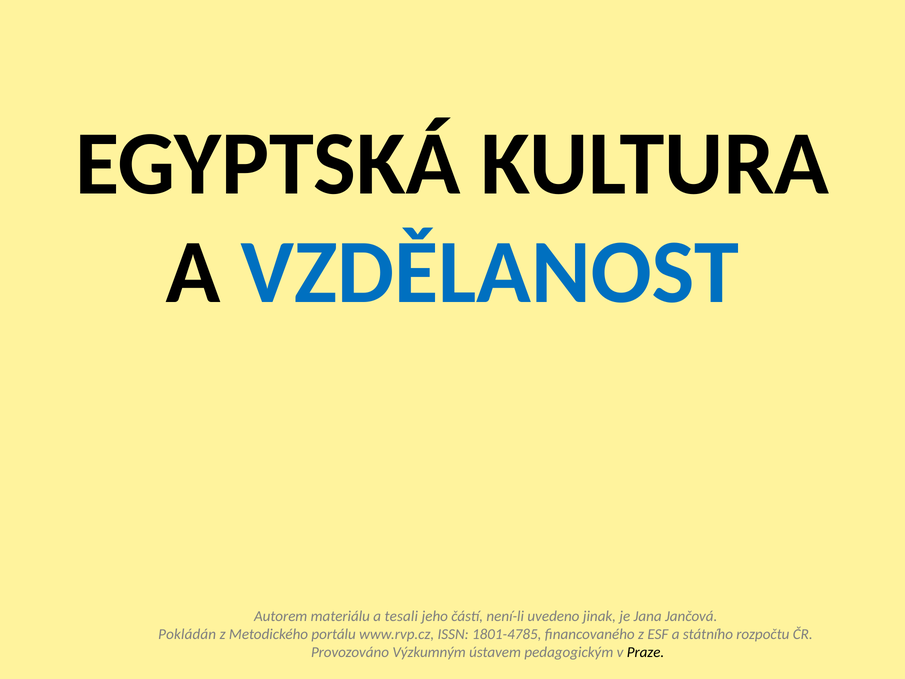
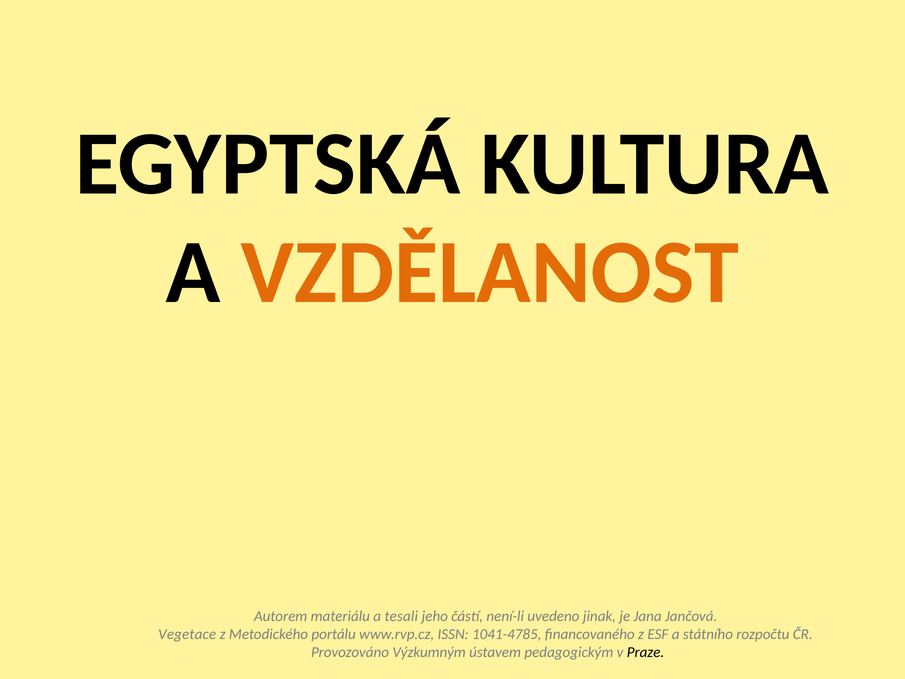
VZDĚLANOST colour: blue -> orange (490, 272)
Pokládán: Pokládán -> Vegetace (187, 634)
1801-4785: 1801-4785 -> 1041-4785 (507, 634)
